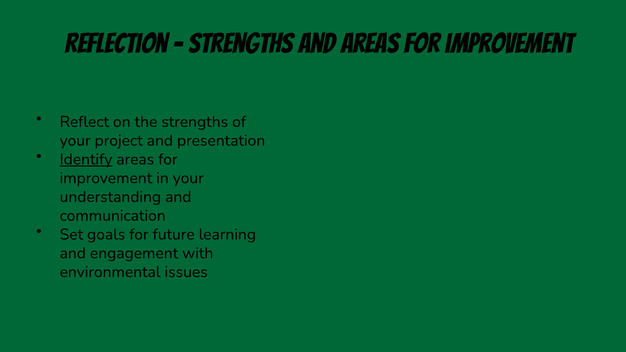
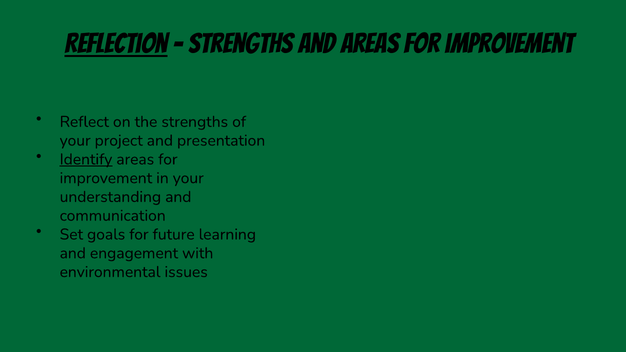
Reflection underline: none -> present (116, 44)
